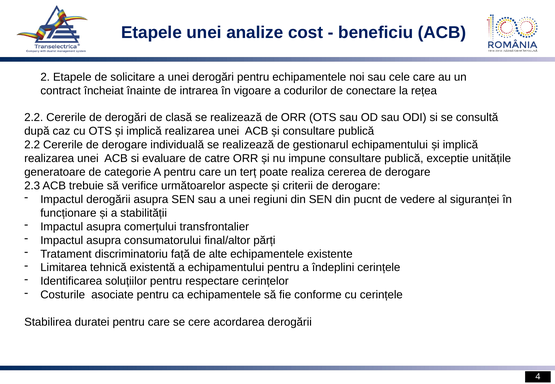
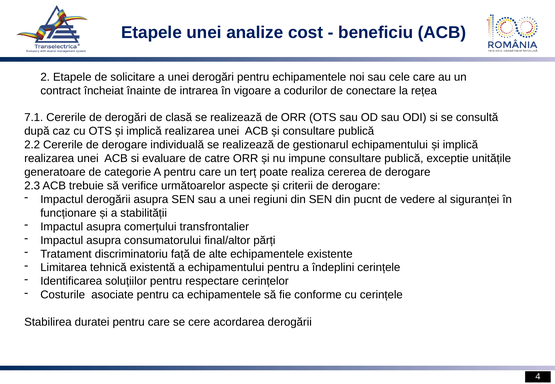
2.2: 2.2 -> 7.1 (34, 118)
